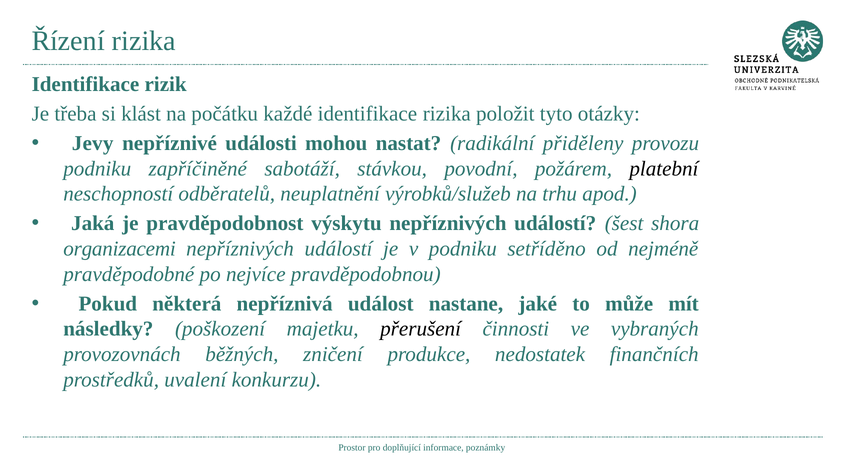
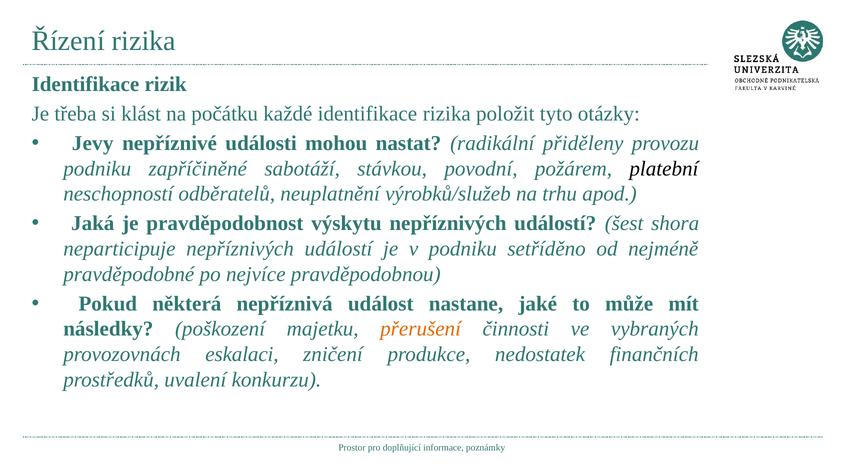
organizacemi: organizacemi -> neparticipuje (119, 249)
přerušení colour: black -> orange (421, 329)
běžných: běžných -> eskalaci (242, 354)
